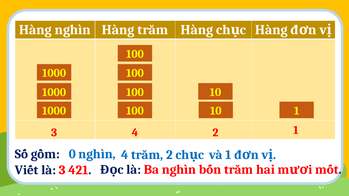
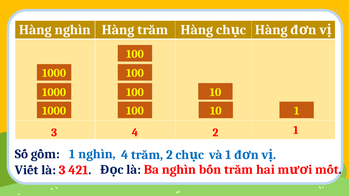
0: 0 -> 1 (72, 154)
